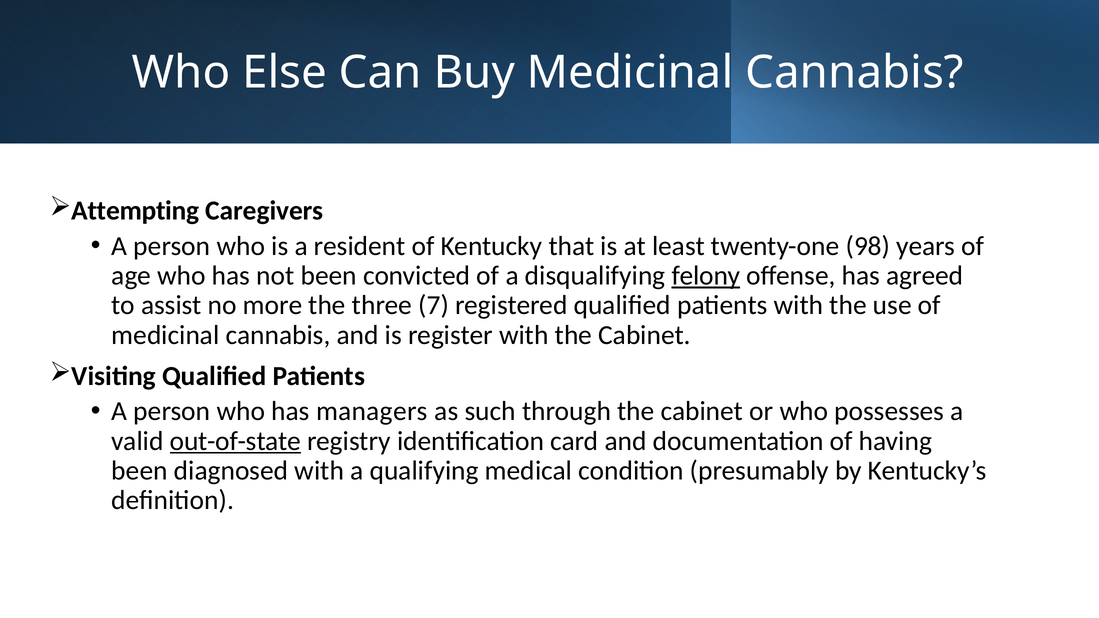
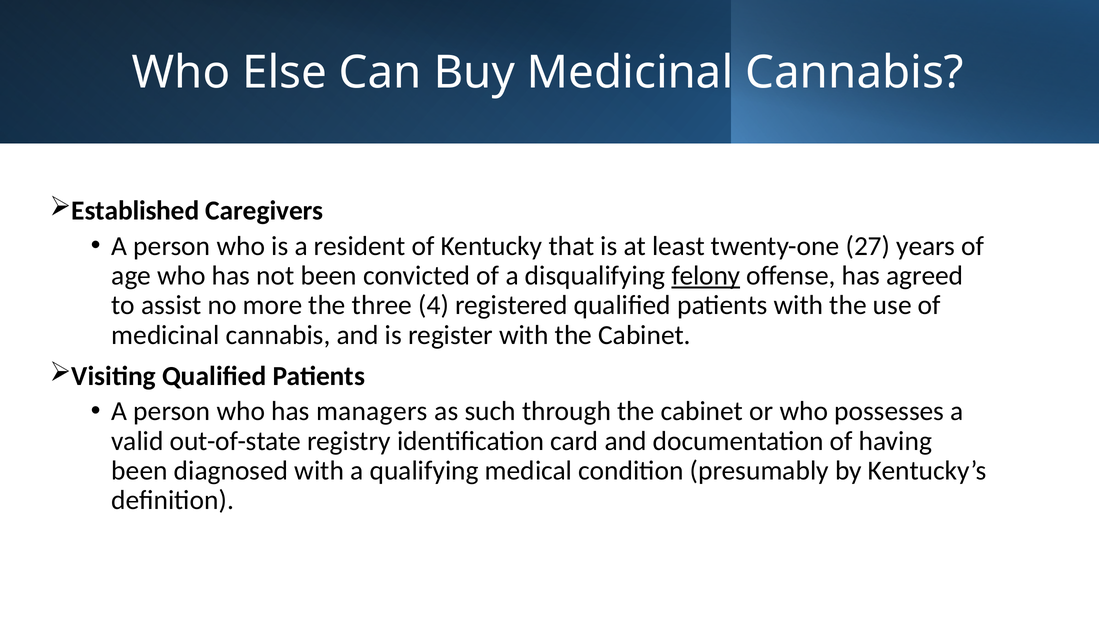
Attempting: Attempting -> Established (135, 211)
98: 98 -> 27 (868, 246)
7: 7 -> 4 (434, 305)
out-of-state underline: present -> none (235, 441)
